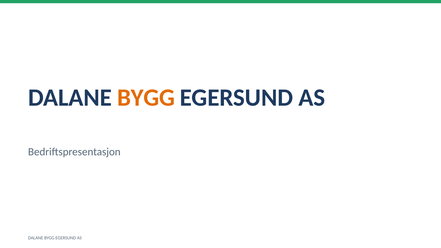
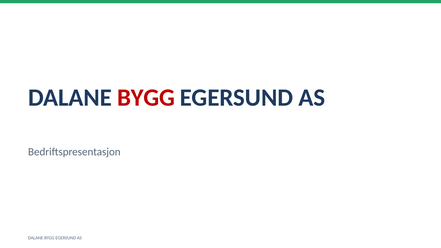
BYGG colour: orange -> red (146, 98)
